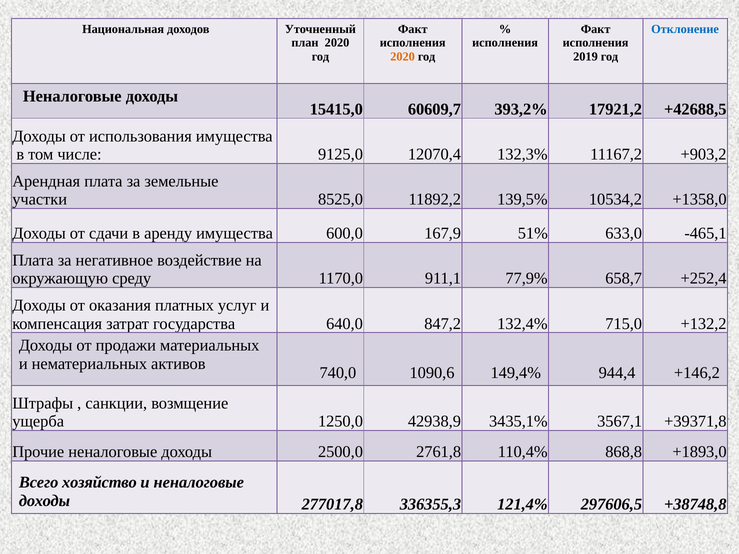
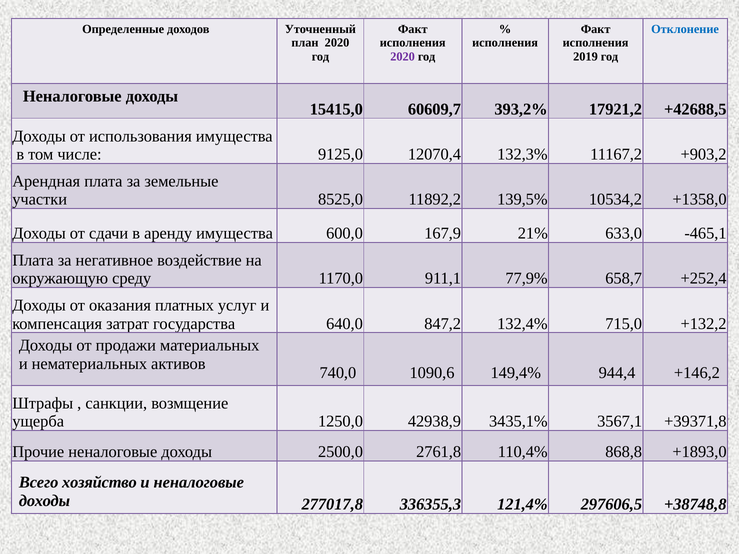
Национальная: Национальная -> Определенные (123, 29)
2020 colour: orange -> purple (403, 57)
51%: 51% -> 21% (533, 234)
